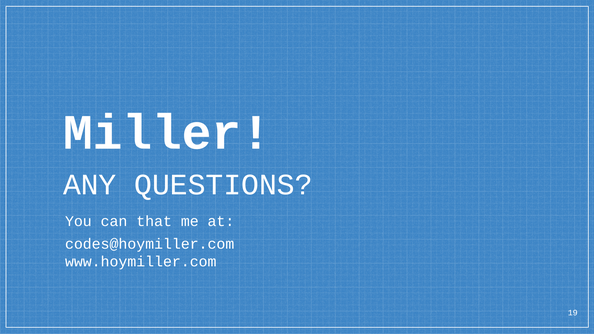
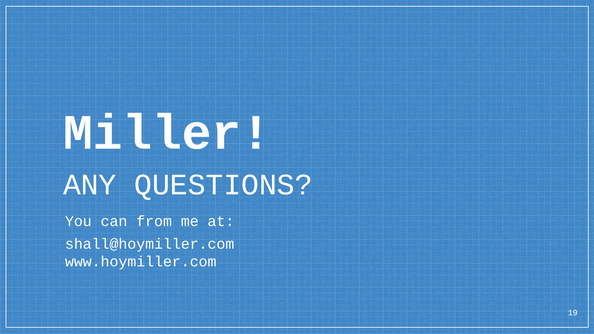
that: that -> from (154, 221)
codes@hoymiller.com: codes@hoymiller.com -> shall@hoymiller.com (150, 244)
